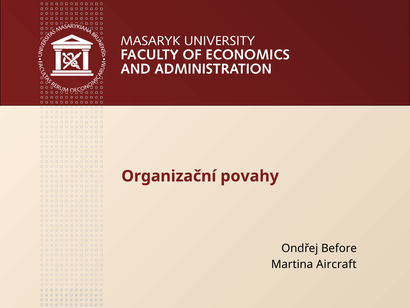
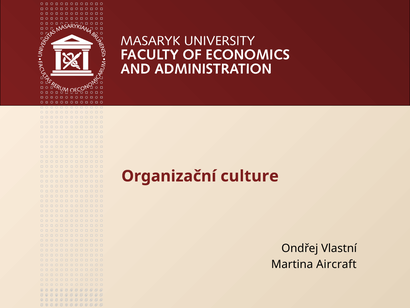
povahy: povahy -> culture (250, 176)
Before: Before -> Vlastní (339, 248)
